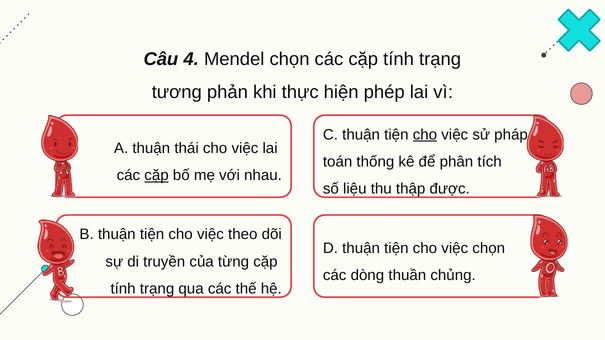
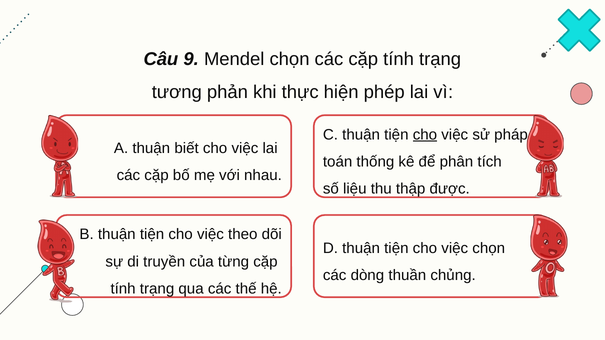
4: 4 -> 9 (191, 59)
thái: thái -> biết (187, 148)
cặp underline: present -> none (157, 176)
